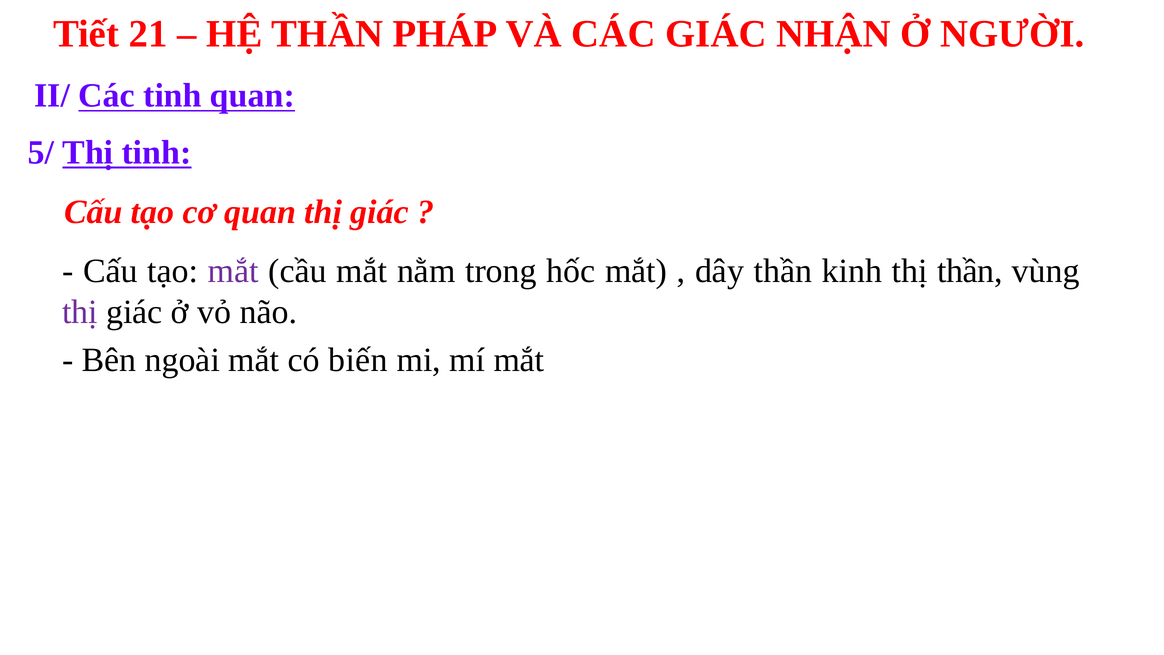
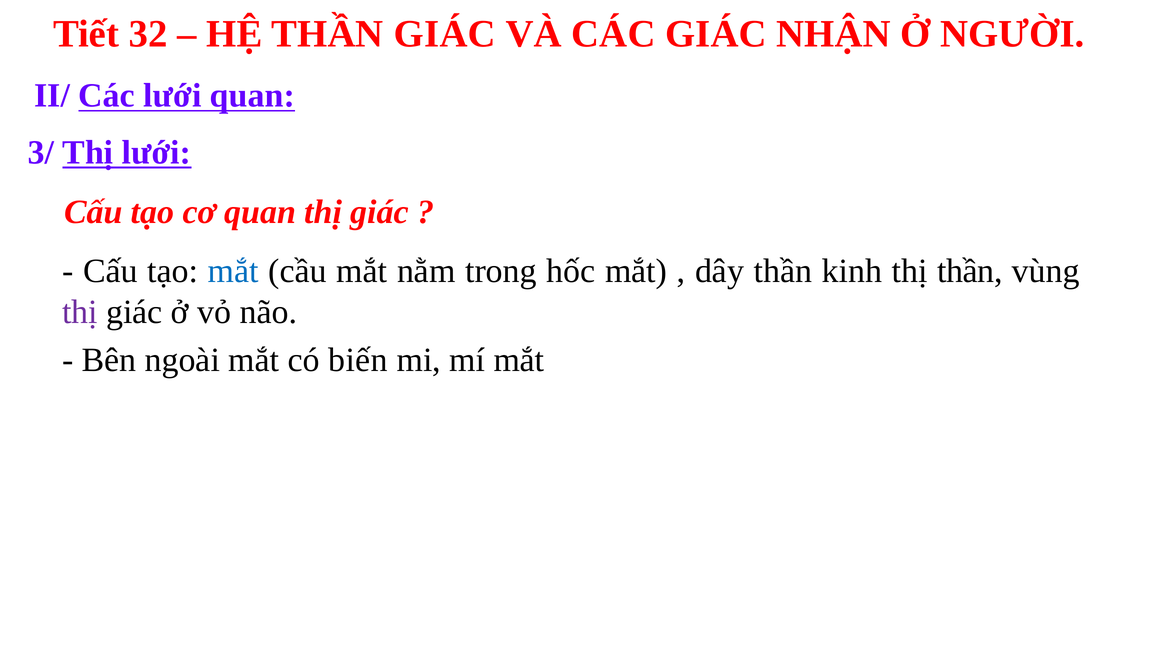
21: 21 -> 32 (148, 34)
THẦN PHÁP: PHÁP -> GIÁC (445, 34)
Các tinh: tinh -> lưới (172, 96)
5/: 5/ -> 3/ (41, 153)
Thị tinh: tinh -> lưới (156, 153)
mắt colour: purple -> blue (233, 271)
